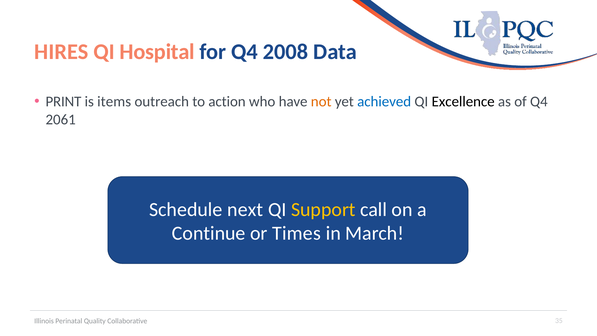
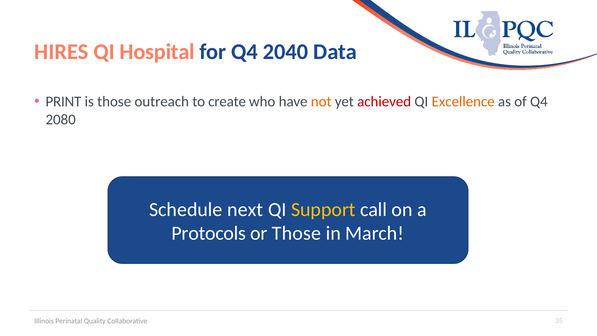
2008: 2008 -> 2040 (286, 52)
is items: items -> those (114, 102)
action: action -> create (227, 102)
achieved colour: blue -> red (384, 102)
Excellence colour: black -> orange (463, 102)
2061: 2061 -> 2080 (61, 120)
Continue: Continue -> Protocols (209, 233)
or Times: Times -> Those (297, 233)
